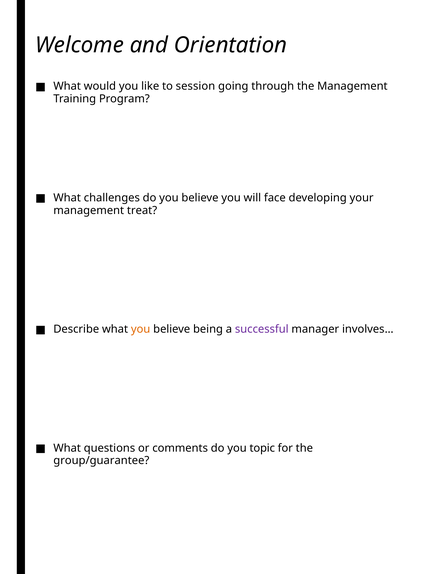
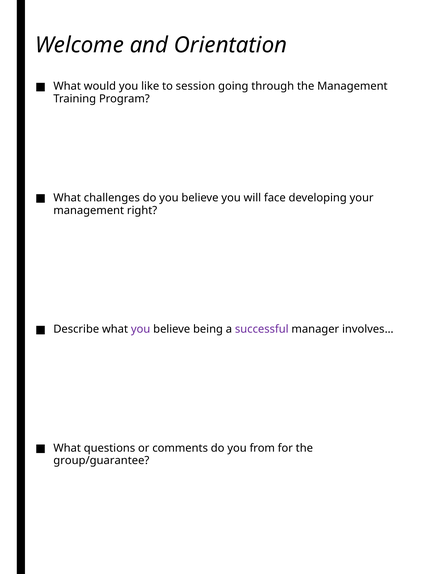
treat: treat -> right (142, 210)
you colour: orange -> purple (141, 329)
topic: topic -> from (262, 447)
